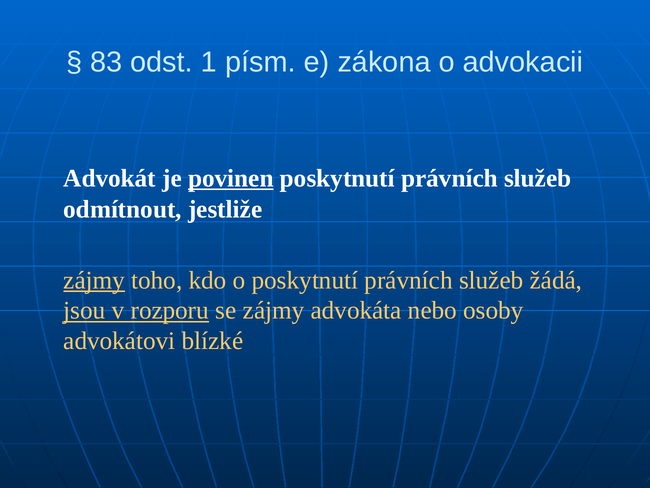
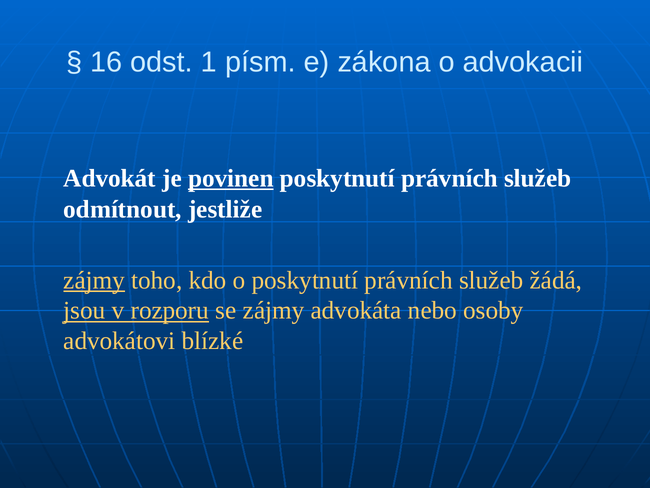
83: 83 -> 16 (106, 62)
